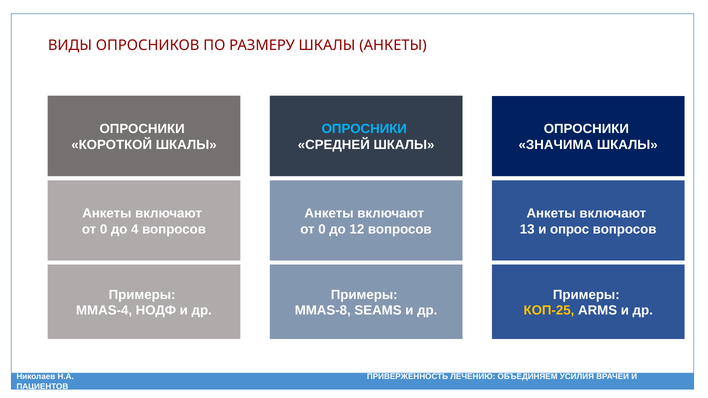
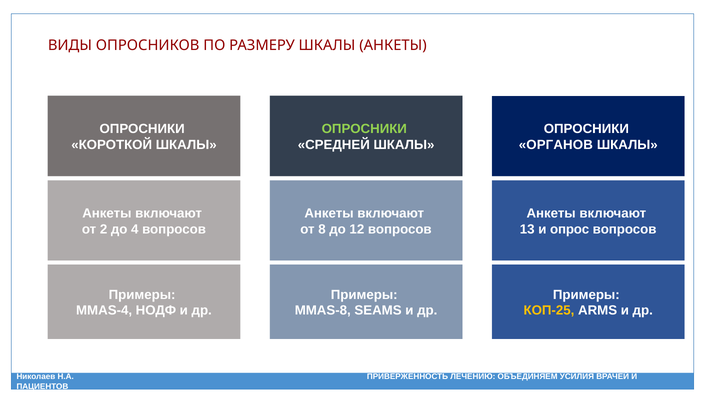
ОПРОСНИКИ colour: light blue -> light green (364, 129)
ЗНАЧИМА: ЗНАЧИМА -> ОРГАНОВ (556, 145)
0: 0 -> 2 (104, 229)
0: 0 -> 8 (322, 229)
